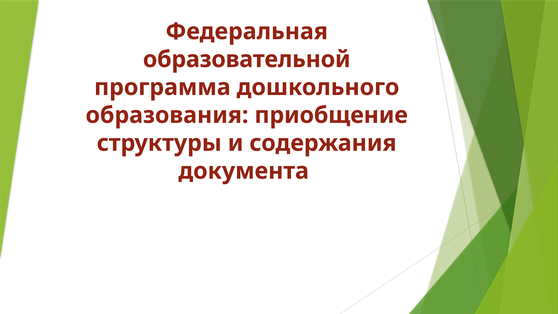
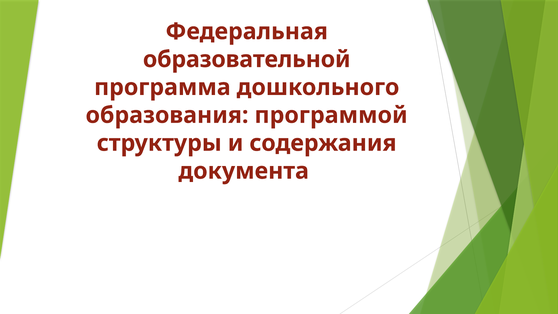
приобщение: приобщение -> программой (331, 115)
